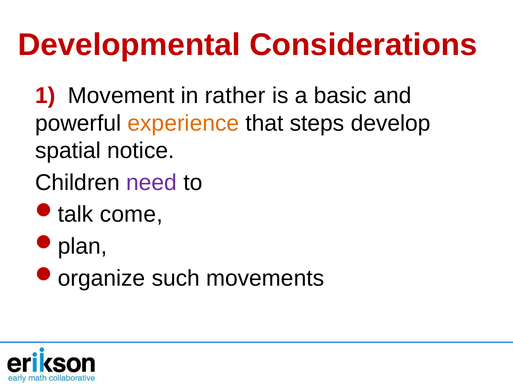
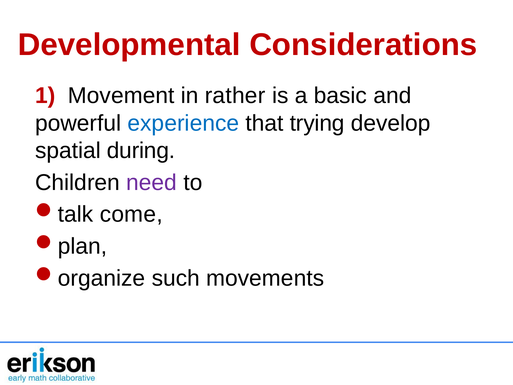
experience colour: orange -> blue (183, 123)
steps: steps -> trying (317, 123)
notice: notice -> during (141, 150)
